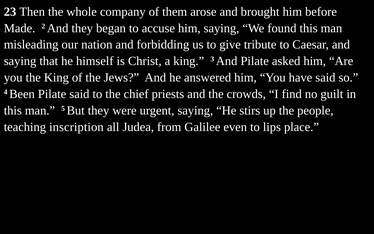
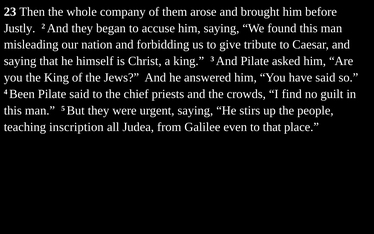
Made: Made -> Justly (20, 28)
to lips: lips -> that (272, 127)
